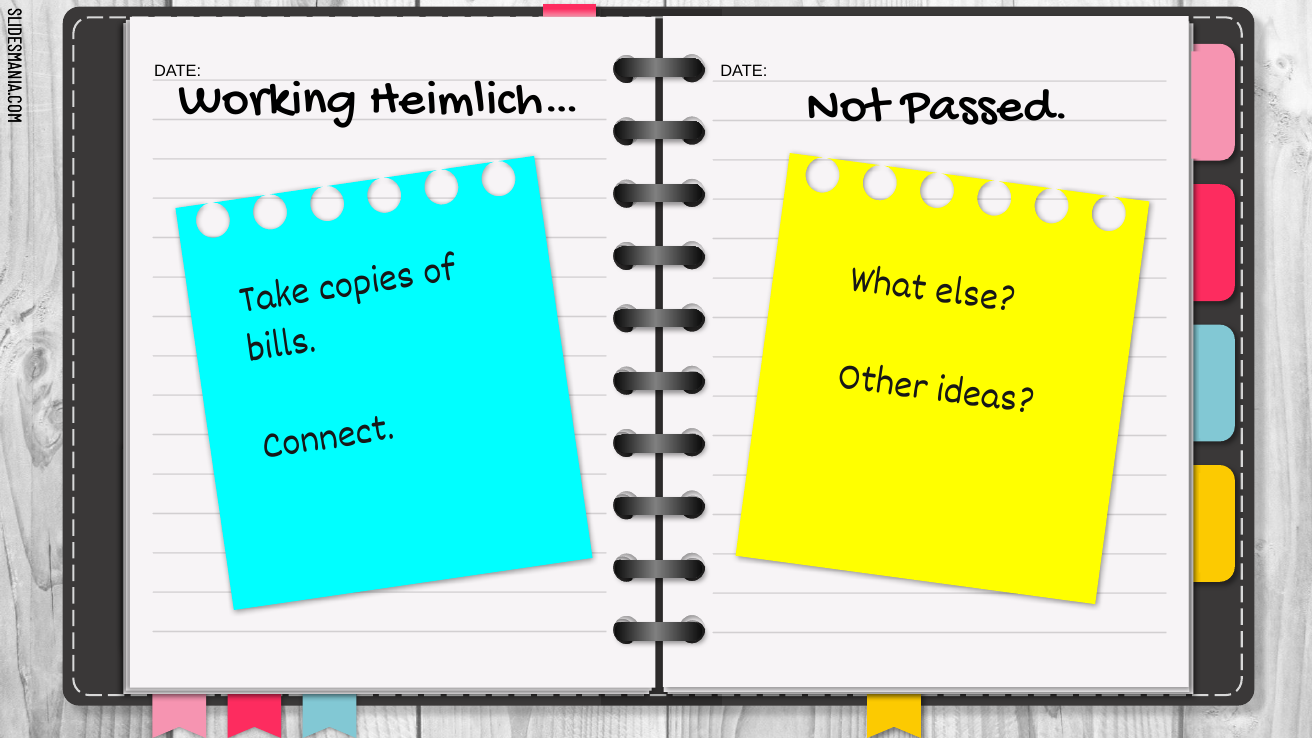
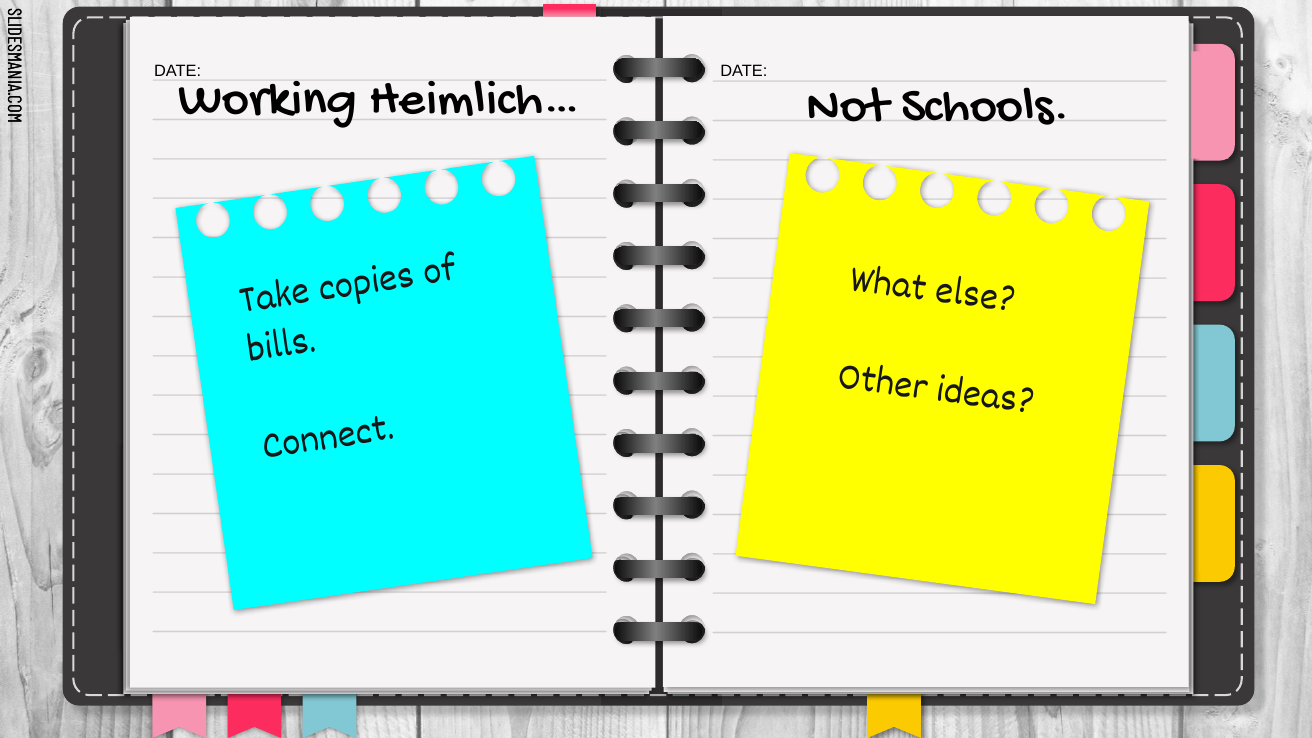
Passed: Passed -> Schools (986, 102)
